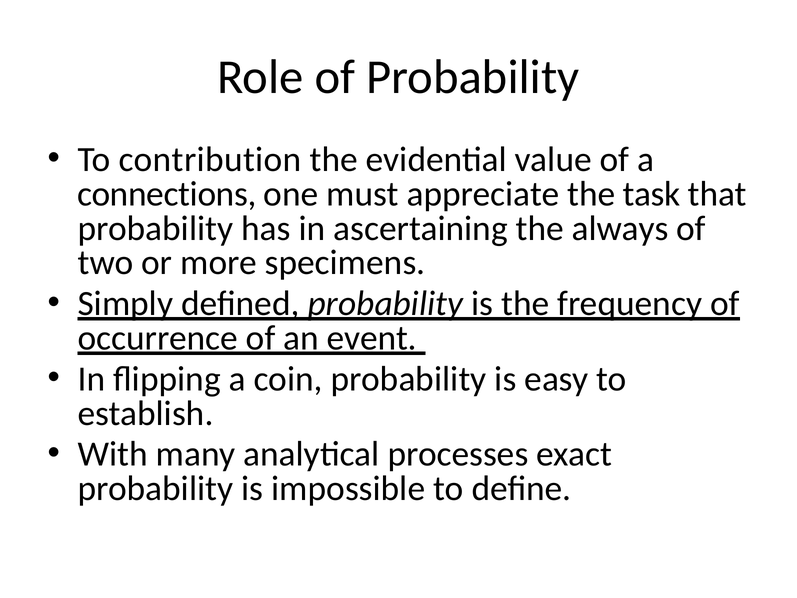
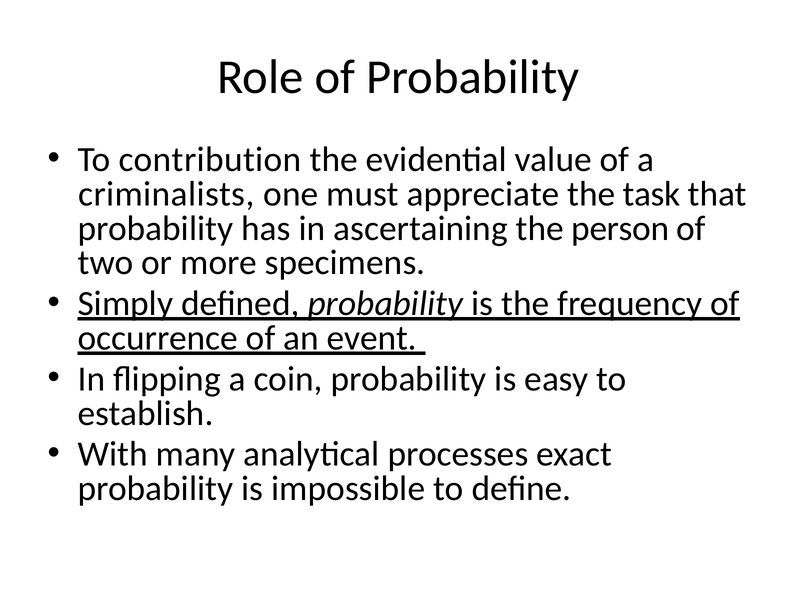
connections: connections -> criminalists (166, 194)
always: always -> person (620, 228)
